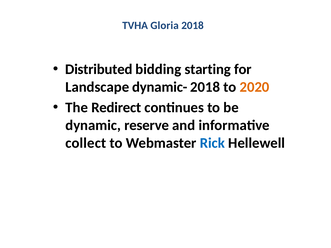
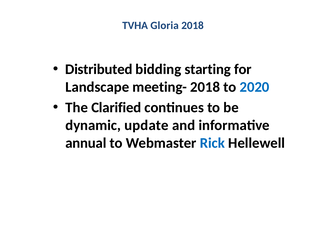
dynamic-: dynamic- -> meeting- (160, 87)
2020 colour: orange -> blue (254, 87)
Redirect: Redirect -> Clarified (116, 108)
reserve: reserve -> update (146, 125)
collect: collect -> annual (86, 143)
